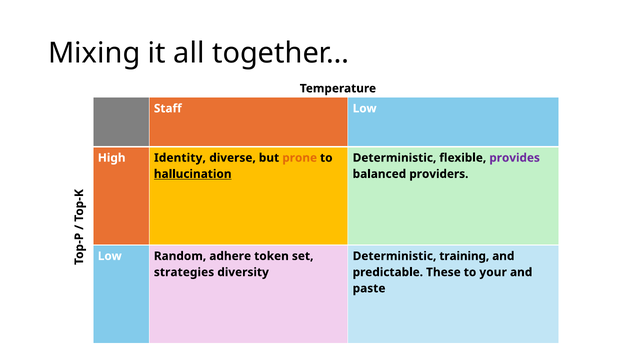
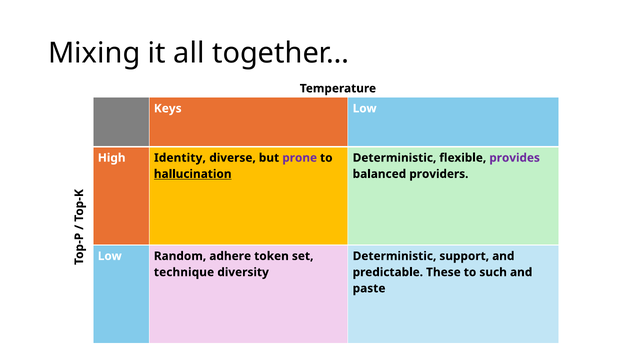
Staff: Staff -> Keys (168, 108)
prone colour: orange -> purple (300, 158)
training: training -> support (464, 256)
strategies: strategies -> technique (184, 272)
your: your -> such (493, 272)
